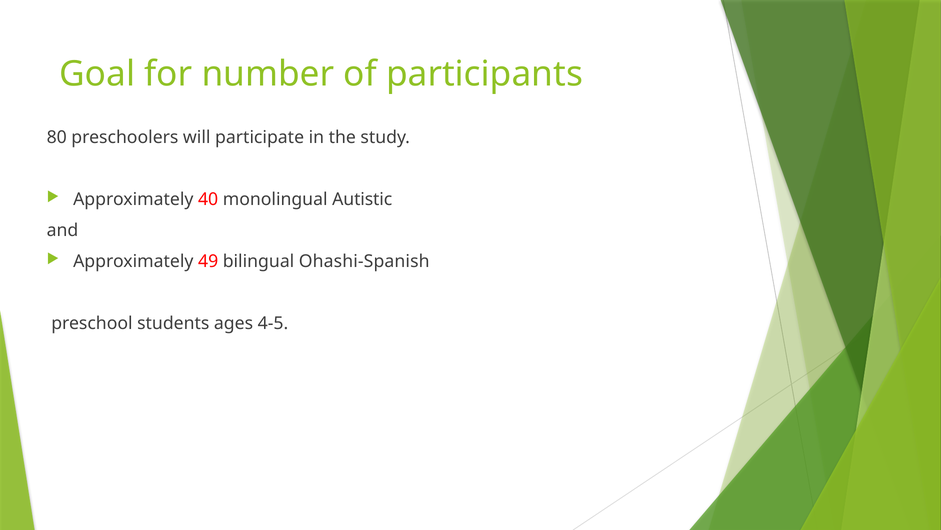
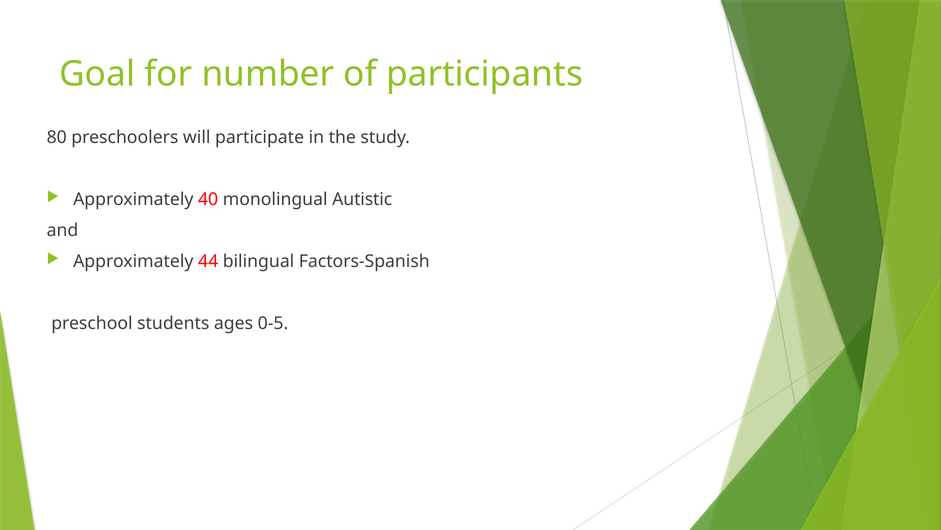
49: 49 -> 44 (208, 261)
Ohashi-Spanish: Ohashi-Spanish -> Factors-Spanish (364, 261)
4-5: 4-5 -> 0-5 (273, 323)
